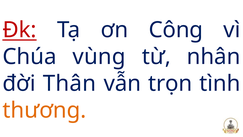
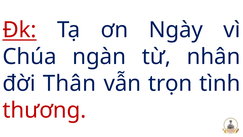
Công: Công -> Ngày (176, 30)
vùng: vùng -> ngàn (99, 57)
thương colour: orange -> red (44, 110)
